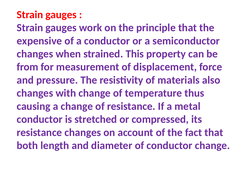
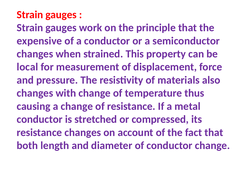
from: from -> local (27, 67)
